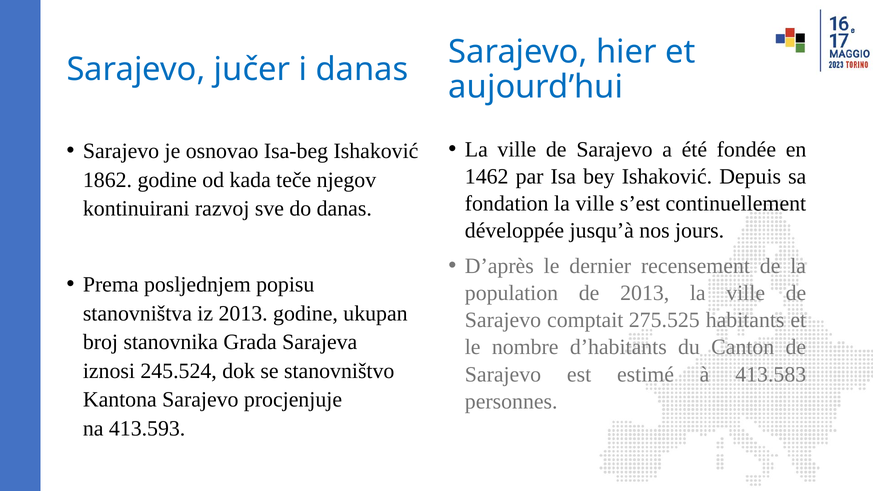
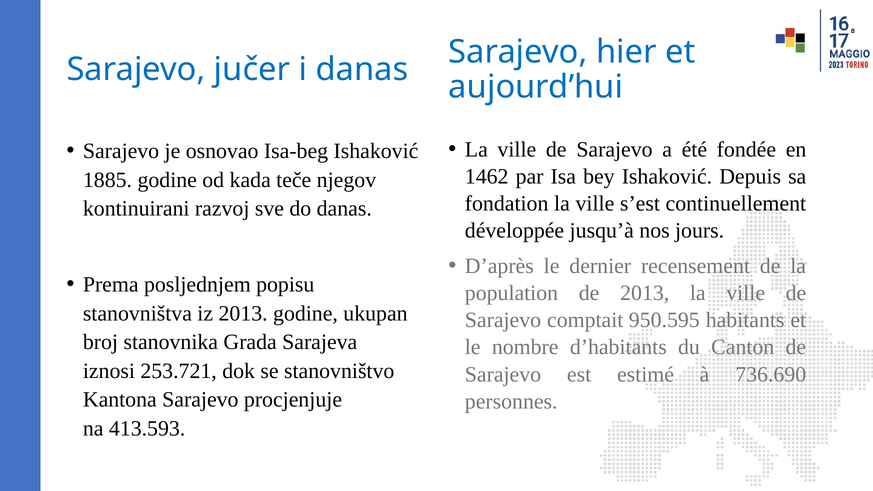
1862: 1862 -> 1885 (107, 180)
275.525: 275.525 -> 950.595 (664, 320)
245.524: 245.524 -> 253.721 (179, 371)
413.583: 413.583 -> 736.690 (771, 374)
